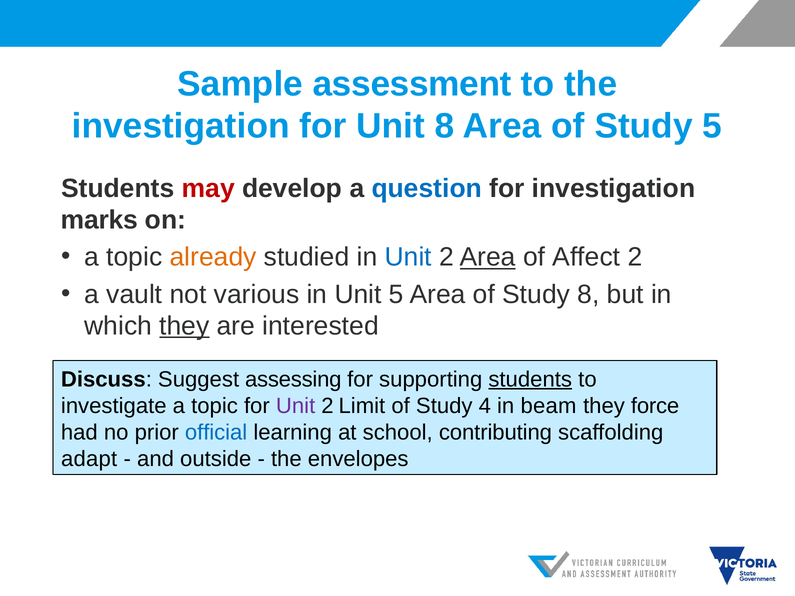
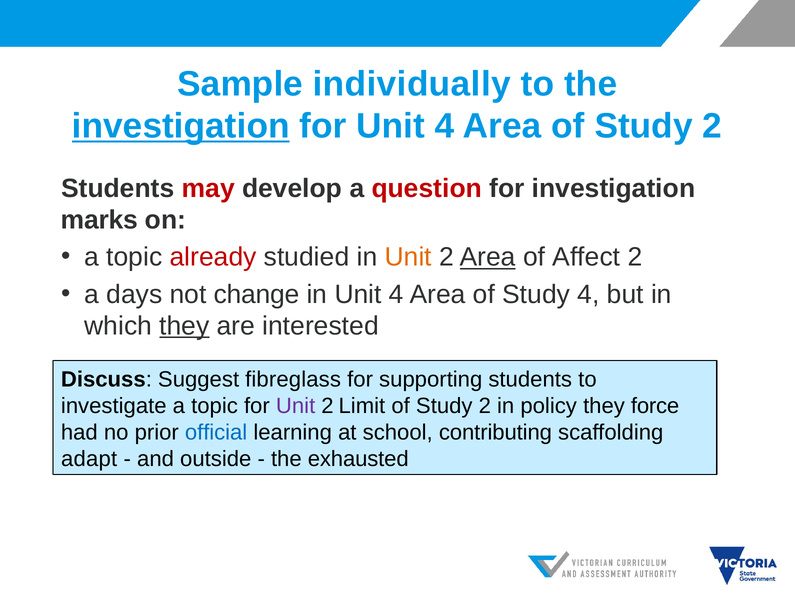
assessment: assessment -> individually (412, 84)
investigation underline: none -> present (181, 126)
for Unit 8: 8 -> 4 (445, 126)
Area of Study 5: 5 -> 2 (712, 126)
question colour: blue -> red (427, 188)
already colour: orange -> red (213, 257)
Unit colour: blue -> orange (408, 257)
vault: vault -> days (134, 294)
various: various -> change (257, 294)
in Unit 5: 5 -> 4 (396, 294)
Study 8: 8 -> 4 (588, 294)
assessing: assessing -> fibreglass (293, 379)
students underline: present -> none (530, 379)
4: 4 -> 2 (485, 406)
beam: beam -> policy (549, 406)
envelopes: envelopes -> exhausted (358, 459)
